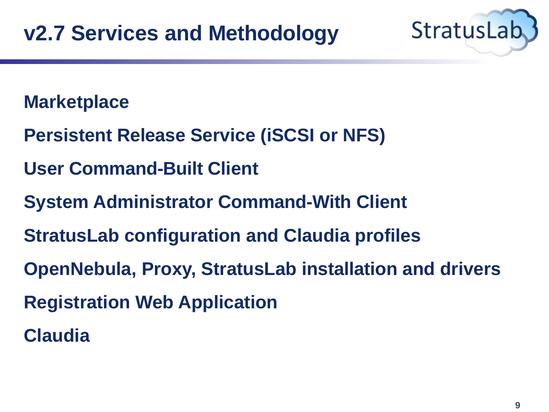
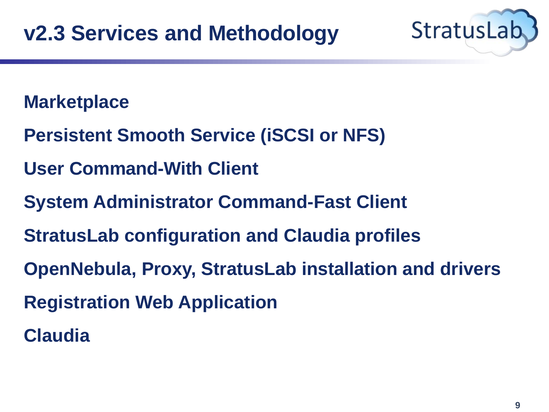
v2.7: v2.7 -> v2.3 (45, 34)
Release: Release -> Smooth (151, 135)
Command-Built: Command-Built -> Command-With (136, 169)
Command-With: Command-With -> Command-Fast (285, 202)
